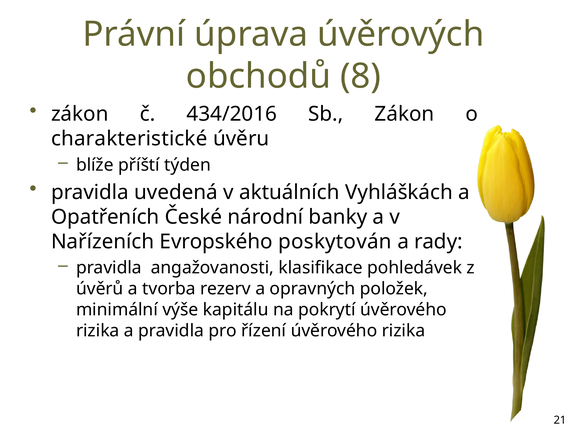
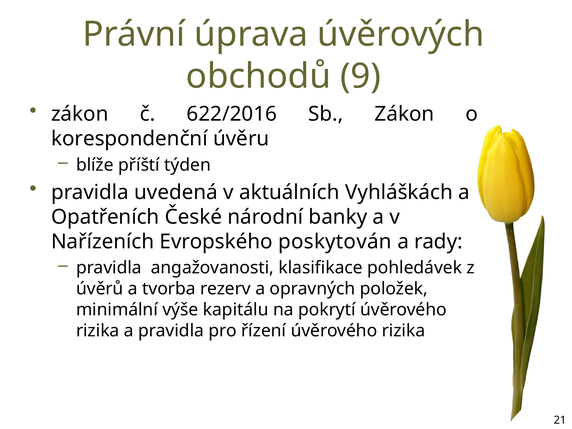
8: 8 -> 9 (361, 76)
434/2016: 434/2016 -> 622/2016 (232, 114)
charakteristické: charakteristické -> korespondenční (129, 139)
